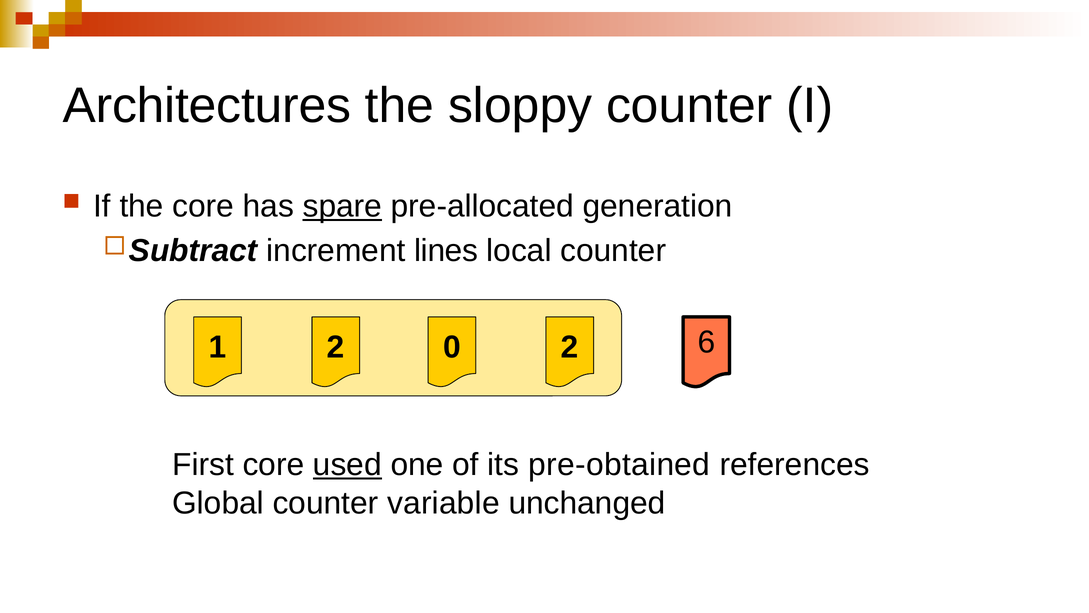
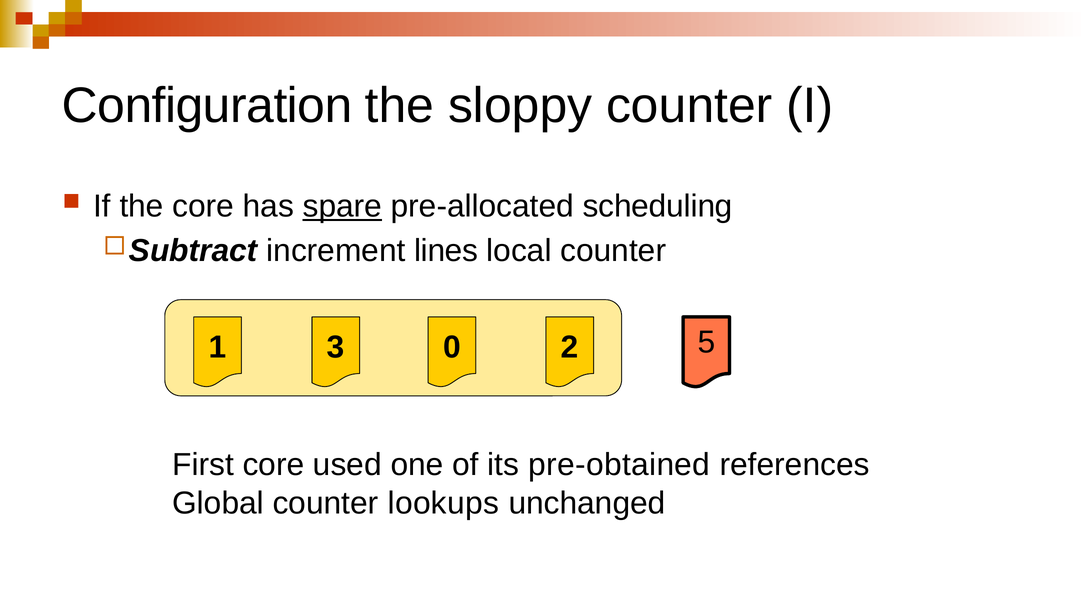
Architectures: Architectures -> Configuration (207, 106)
generation: generation -> scheduling (658, 206)
1 2: 2 -> 3 (336, 347)
6: 6 -> 5 (706, 342)
used underline: present -> none (347, 465)
variable: variable -> lookups (443, 503)
